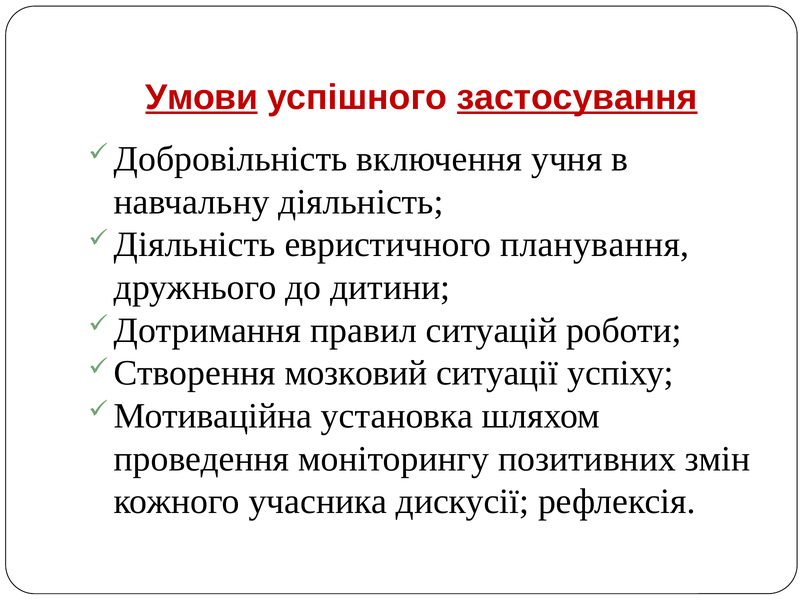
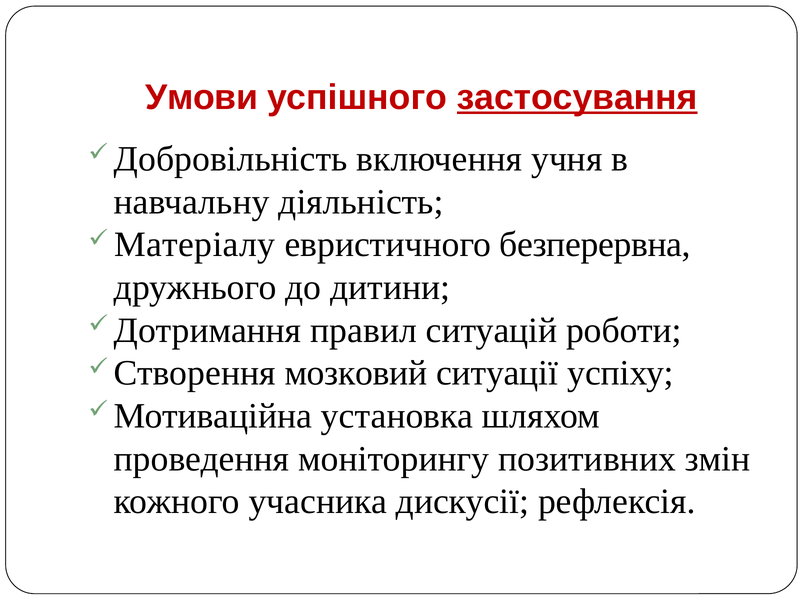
Умови underline: present -> none (202, 98)
Діяльність: Діяльність -> Матеріалу (195, 245)
планування: планування -> безперервна (595, 245)
